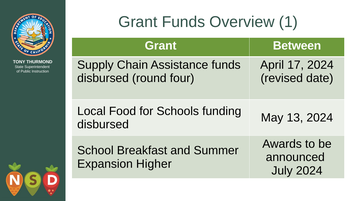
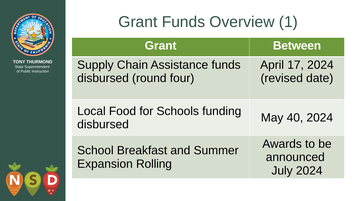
13: 13 -> 40 (295, 118)
Higher: Higher -> Rolling (154, 164)
